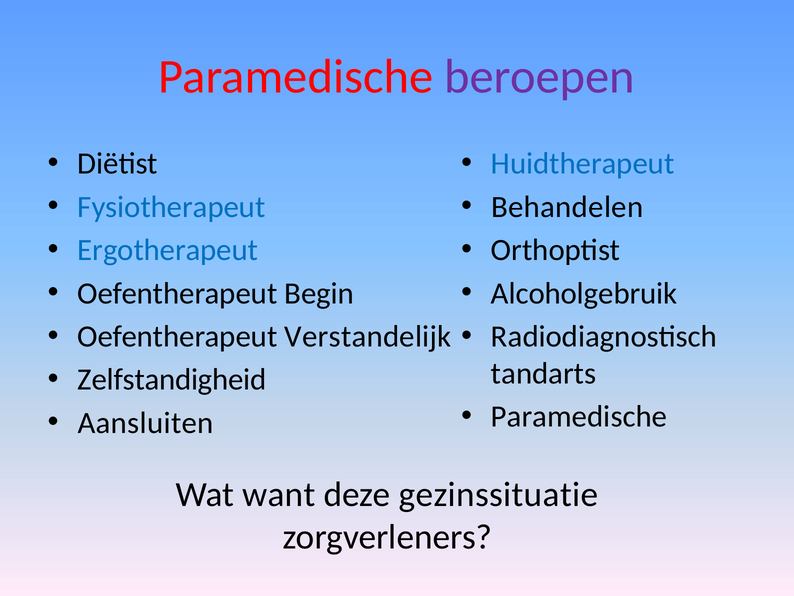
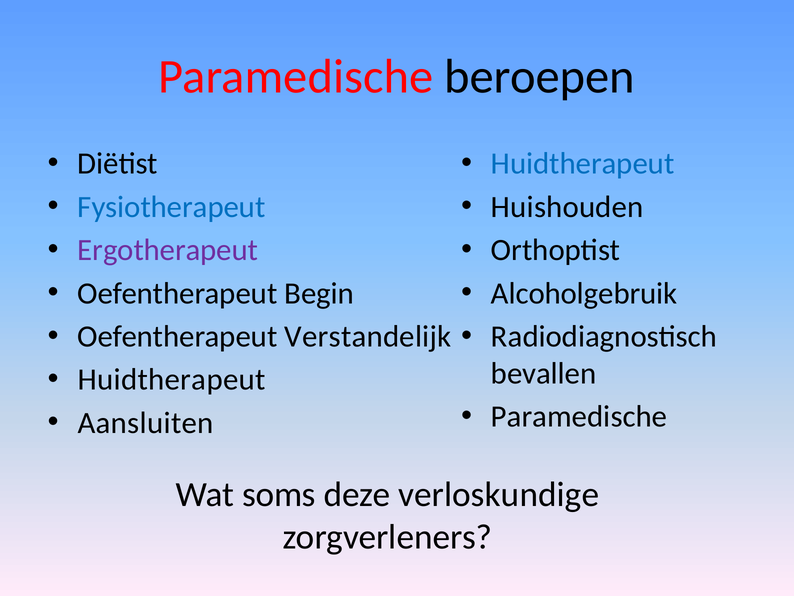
beroepen colour: purple -> black (539, 77)
Behandelen: Behandelen -> Huishouden (567, 207)
Ergotherapeut colour: blue -> purple (168, 250)
tandarts: tandarts -> bevallen (544, 373)
Zelfstandigheid: Zelfstandigheid -> Huidtherapeut (172, 379)
want: want -> soms (279, 494)
gezinssituatie: gezinssituatie -> verloskundige (499, 494)
